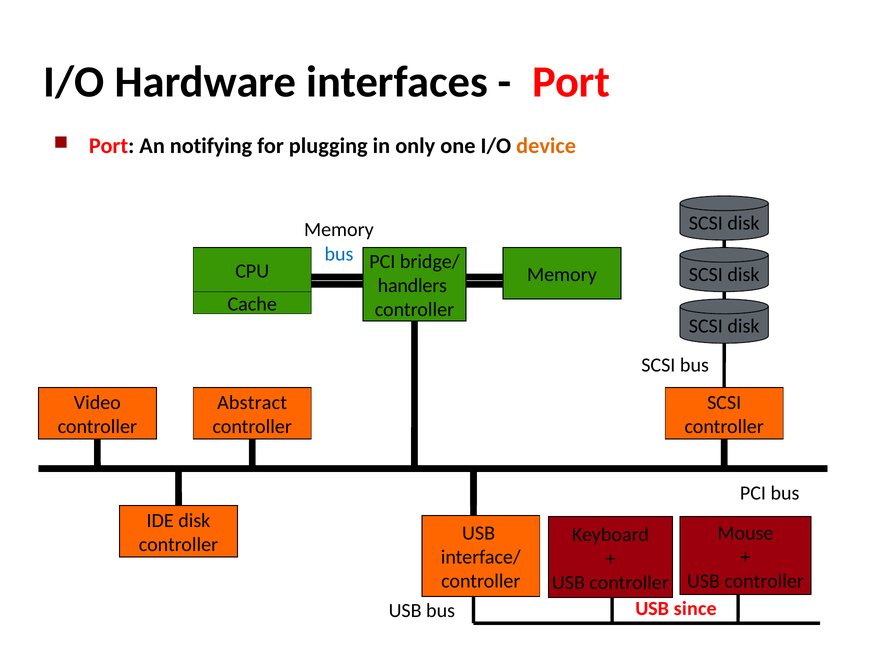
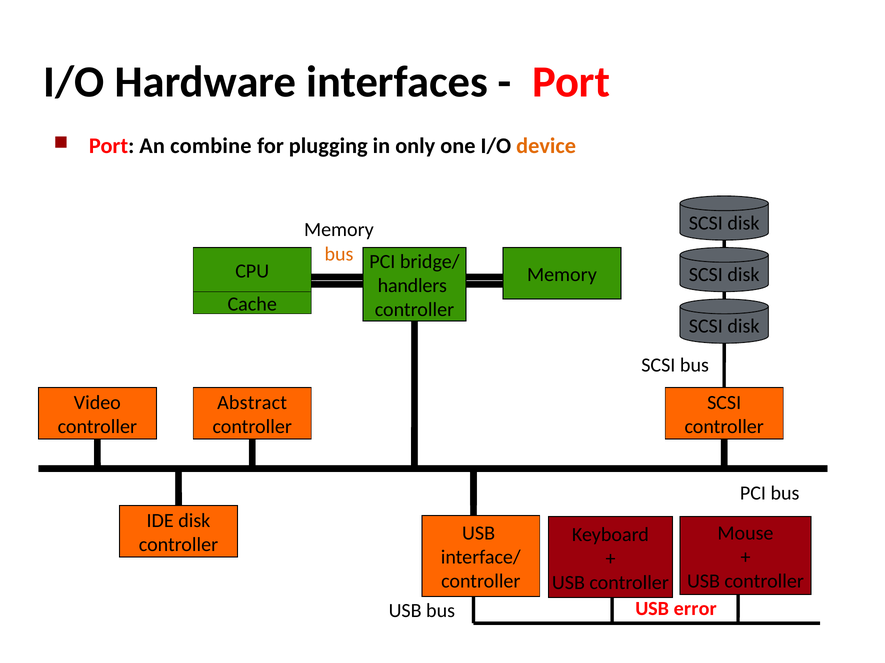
notifying: notifying -> combine (211, 146)
bus colour: blue -> orange (339, 254)
since: since -> error (695, 609)
